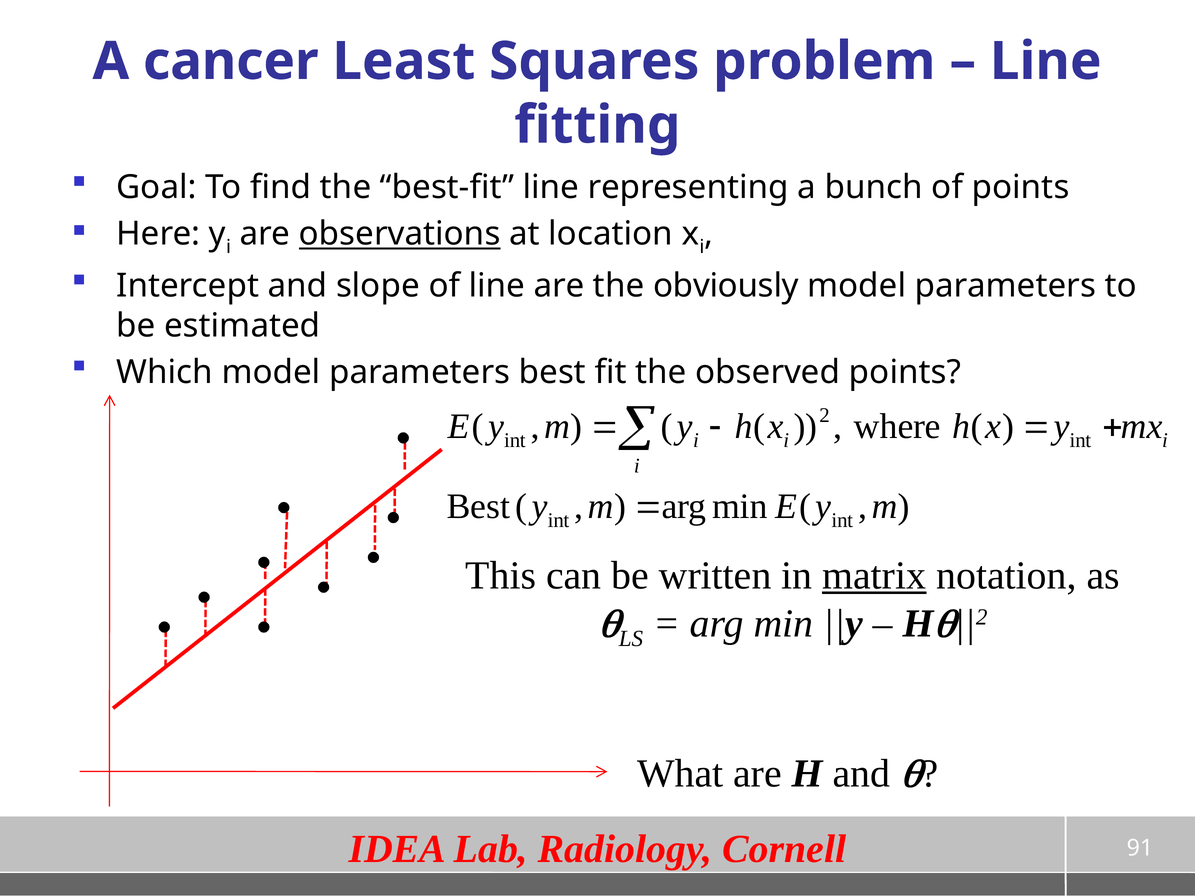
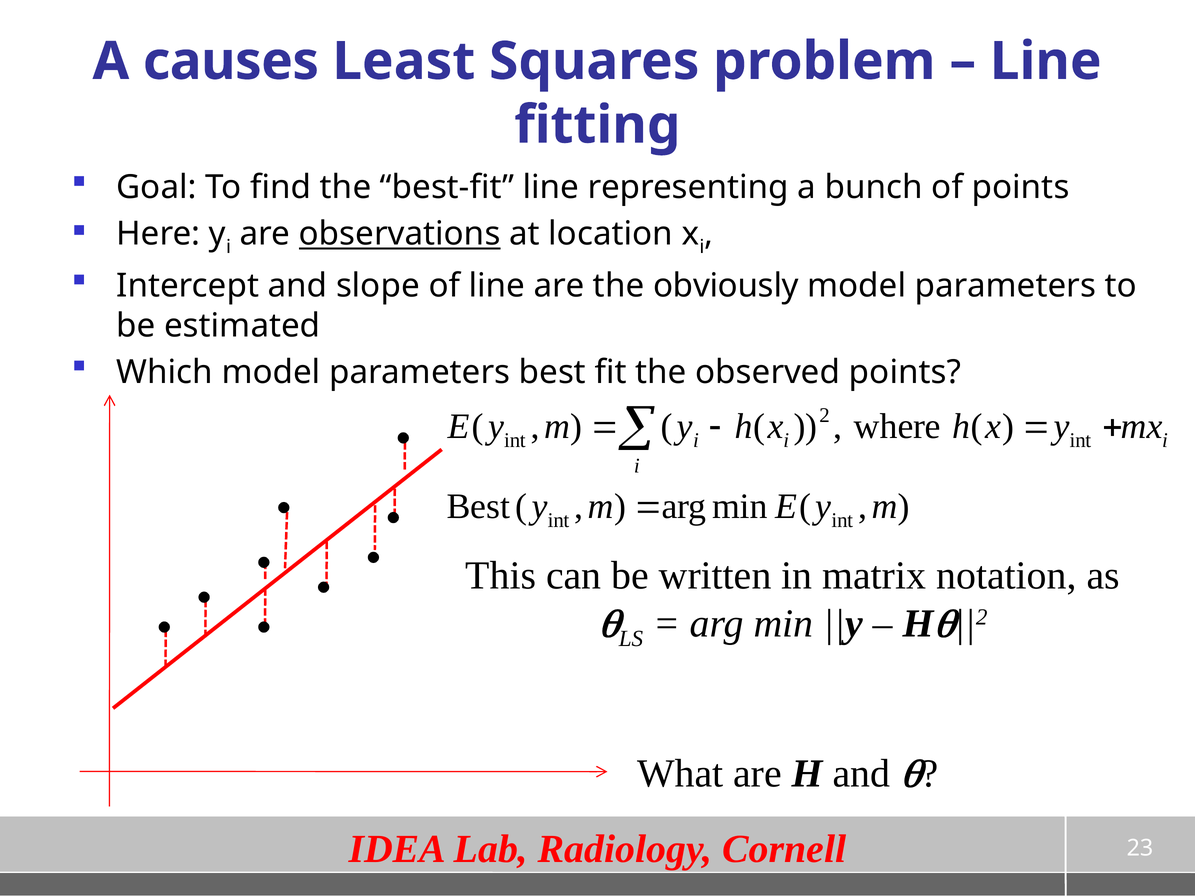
cancer: cancer -> causes (231, 61)
matrix underline: present -> none (874, 576)
91: 91 -> 23 (1140, 848)
